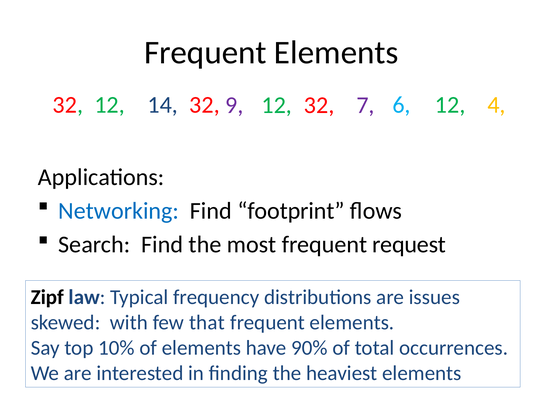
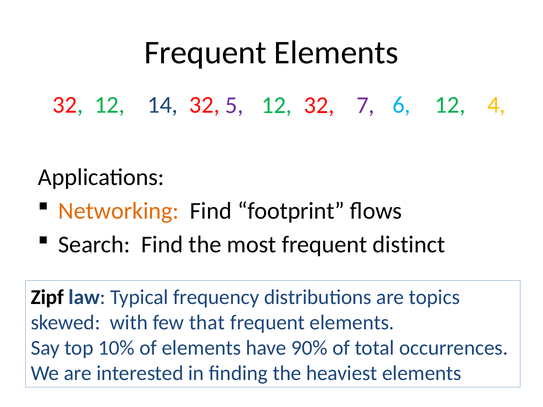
9: 9 -> 5 (234, 105)
Networking colour: blue -> orange (119, 211)
request: request -> distinct (409, 245)
issues: issues -> topics (434, 297)
